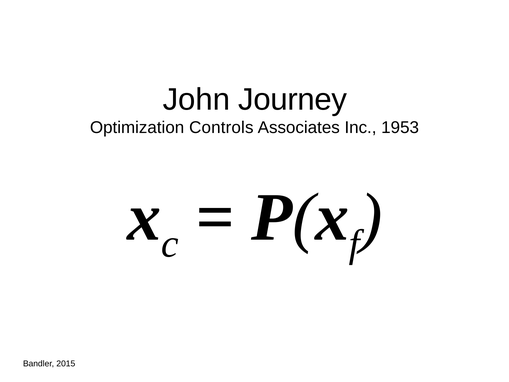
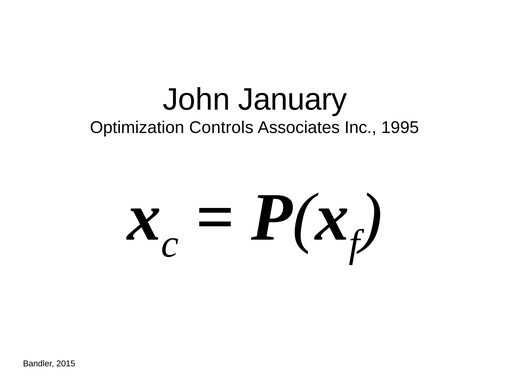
Journey: Journey -> January (293, 100)
1953: 1953 -> 1995 (400, 127)
